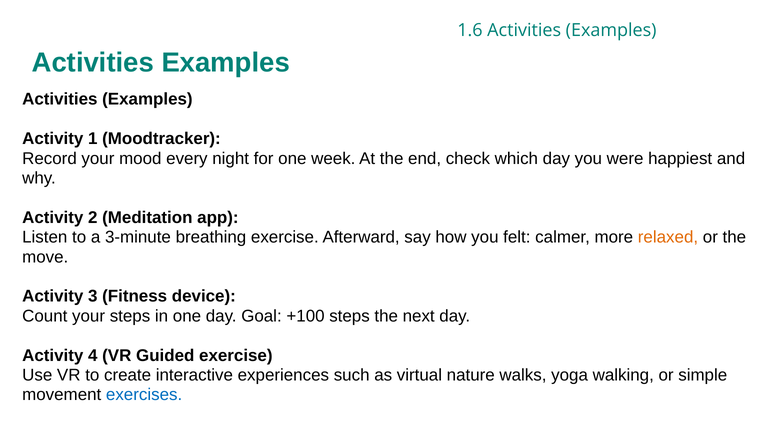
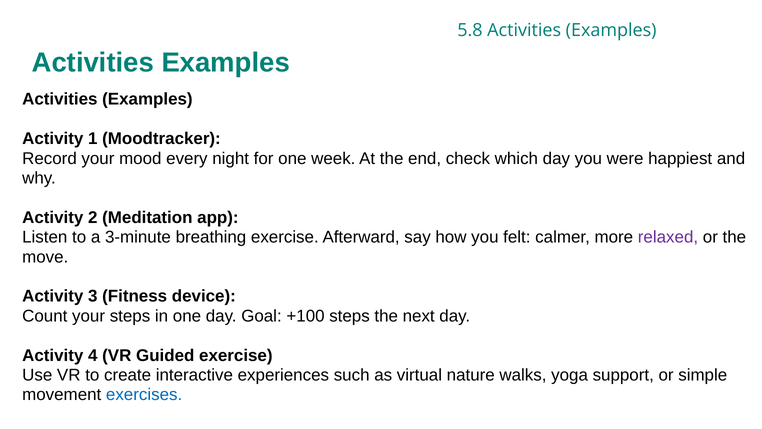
1.6: 1.6 -> 5.8 (470, 30)
relaxed colour: orange -> purple (668, 237)
walking: walking -> support (623, 375)
